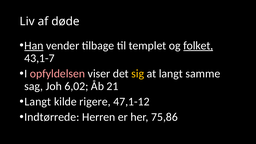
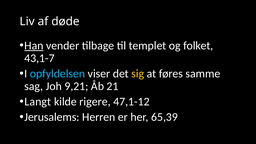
folket underline: present -> none (198, 46)
opfyldelsen colour: pink -> light blue (57, 74)
at langt: langt -> føres (171, 74)
6,02: 6,02 -> 9,21 (76, 86)
Indtørrede: Indtørrede -> Jerusalems (52, 117)
75,86: 75,86 -> 65,39 (164, 117)
